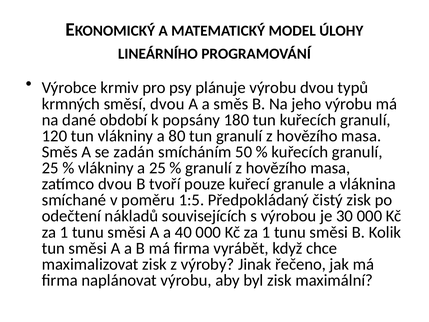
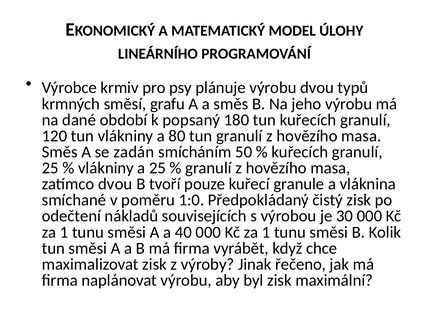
směsí dvou: dvou -> grafu (168, 104)
popsány: popsány -> popsaný (191, 120)
1:5: 1:5 -> 1:0 (191, 200)
